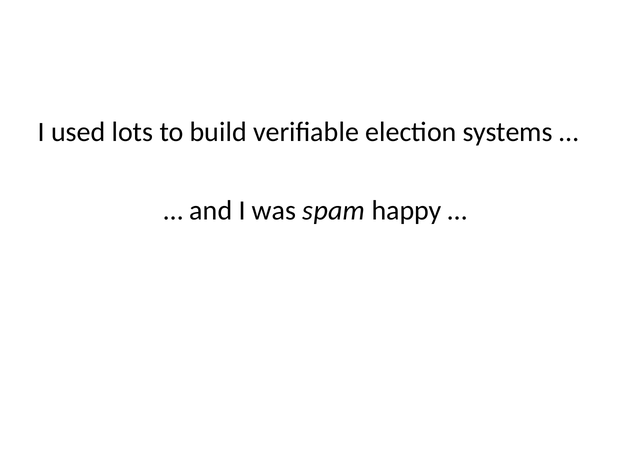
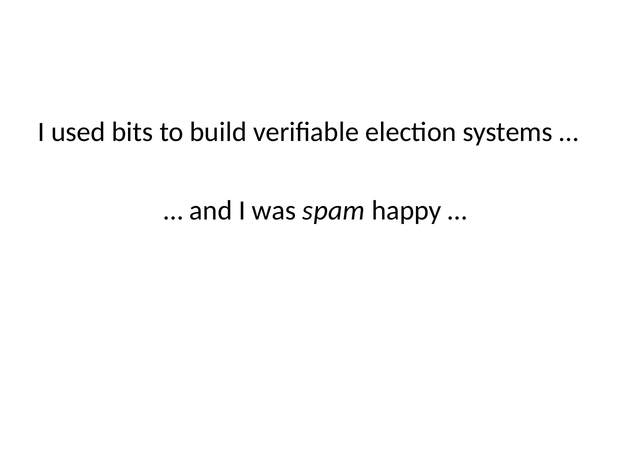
lots: lots -> bits (132, 132)
